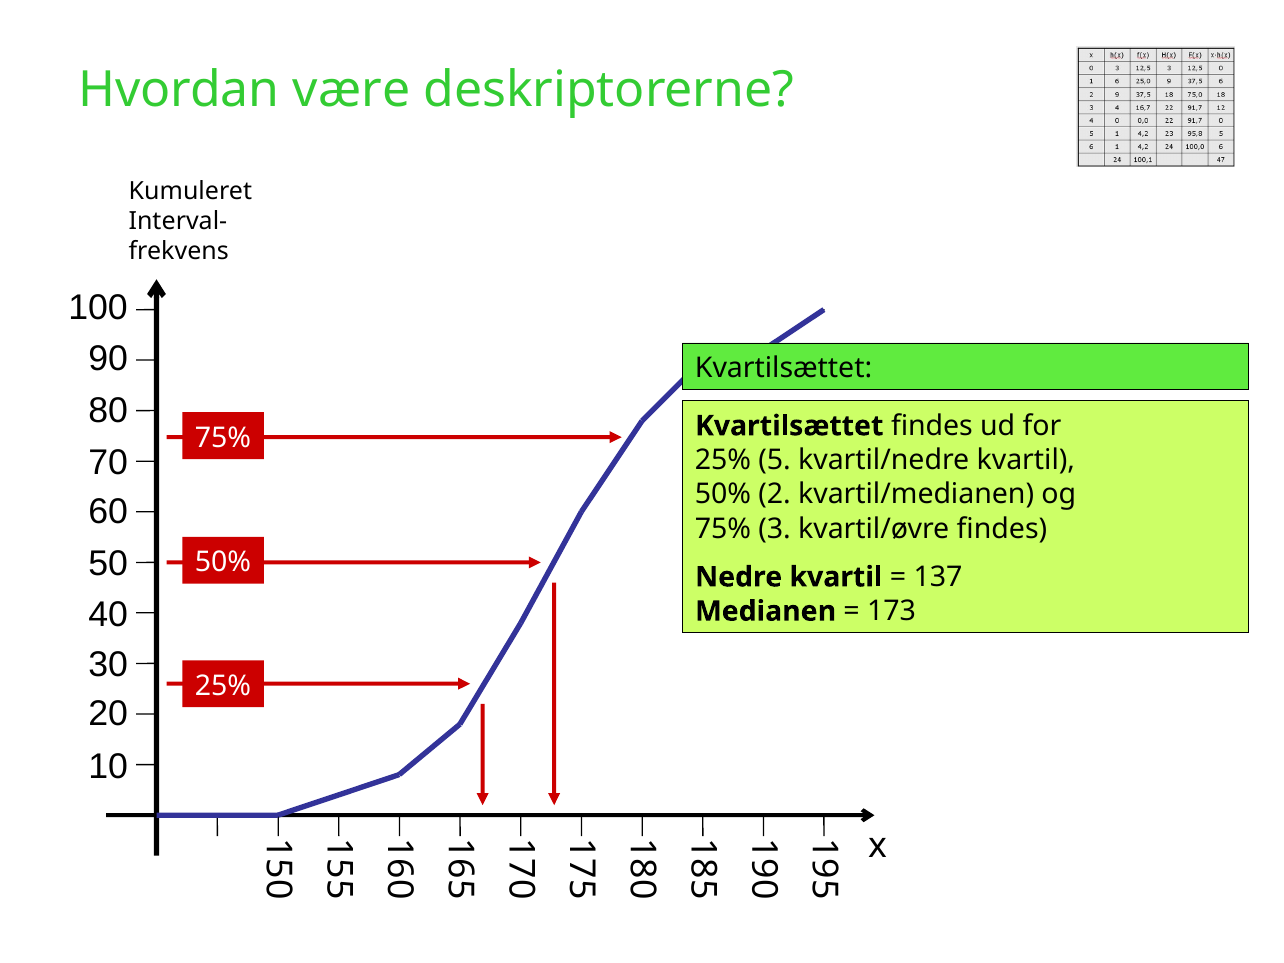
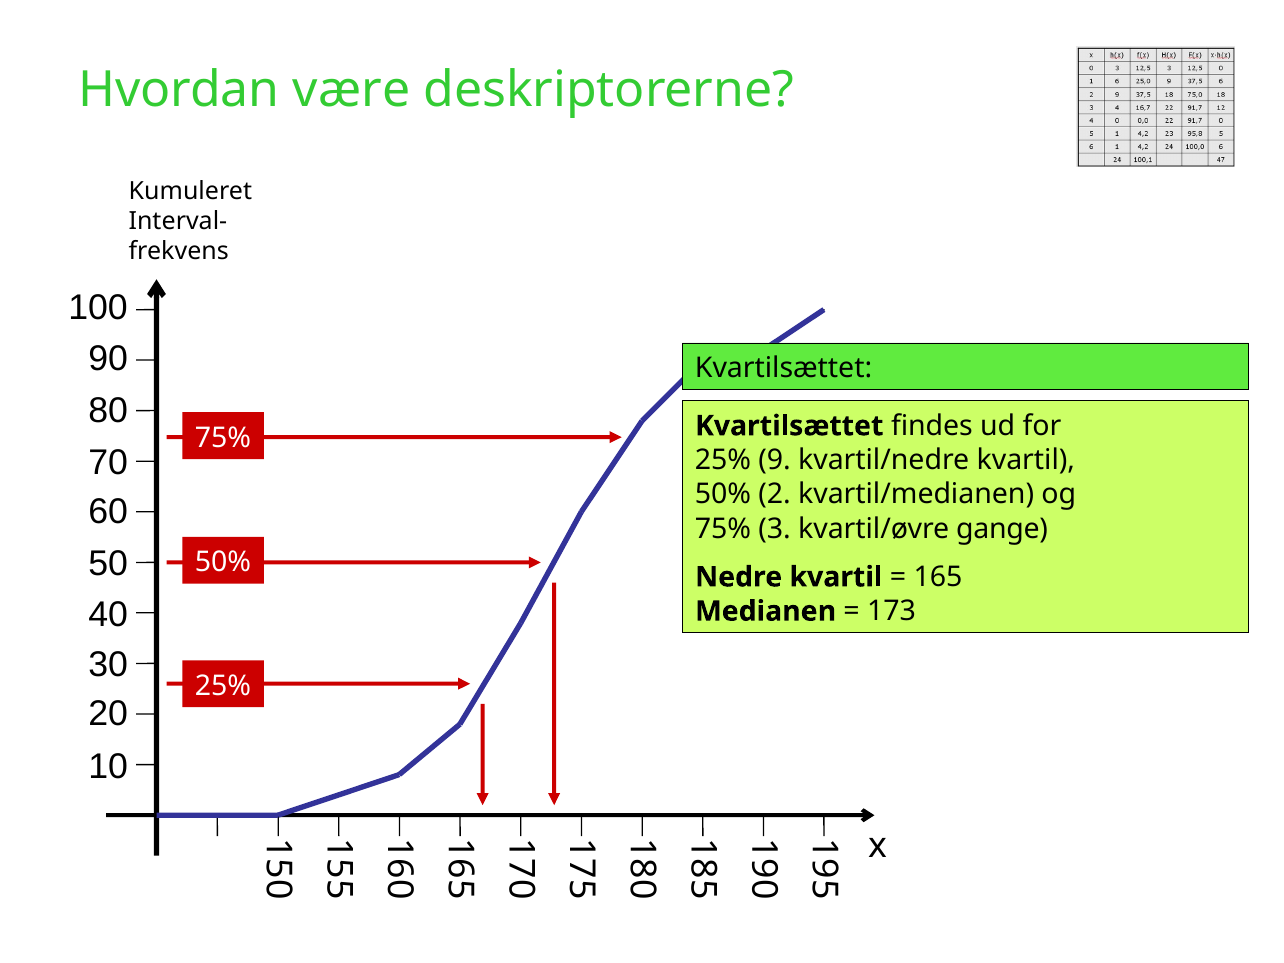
25% 5: 5 -> 9 (775, 460)
kvartil/øvre findes: findes -> gange (1002, 529)
137: 137 -> 165 (938, 577)
